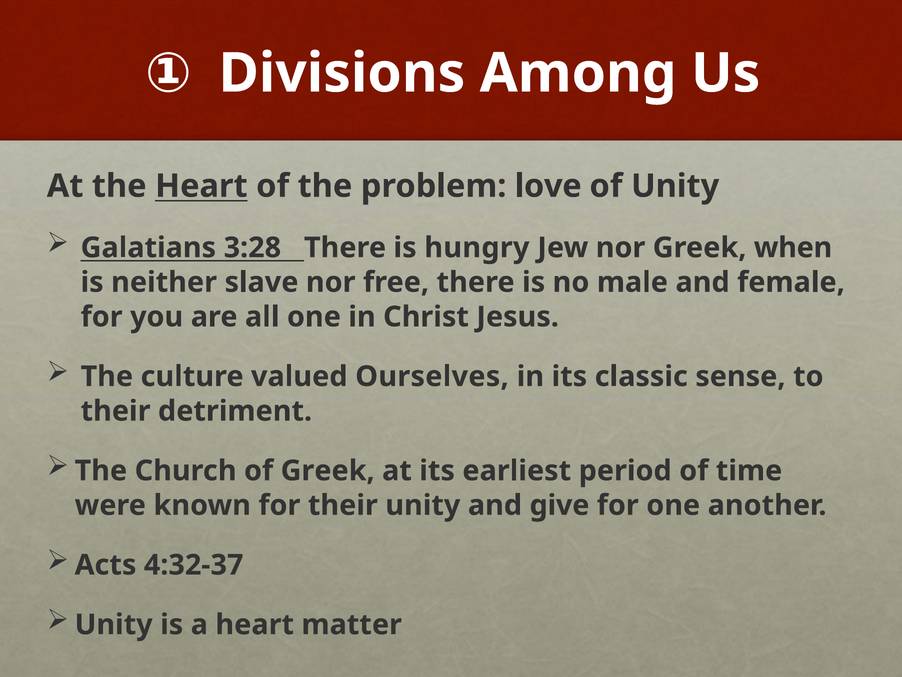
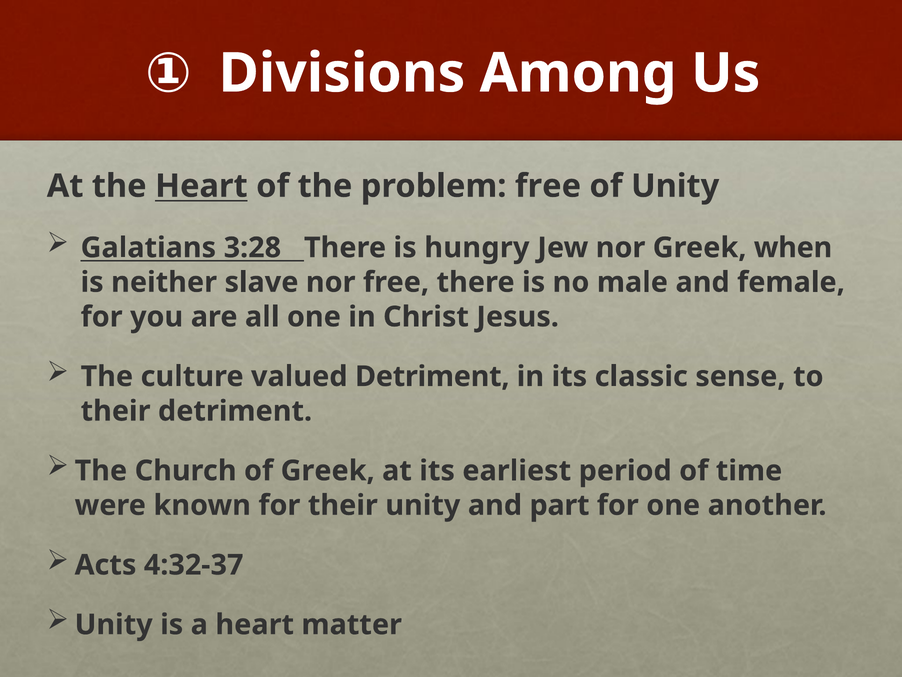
problem love: love -> free (548, 186)
valued Ourselves: Ourselves -> Detriment (432, 376)
give: give -> part (560, 505)
